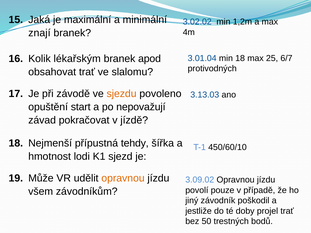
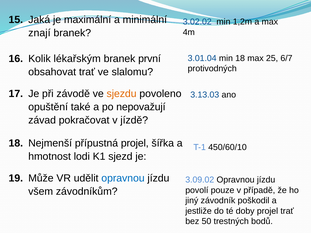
apod: apod -> první (150, 59)
start: start -> také (81, 107)
přípustná tehdy: tehdy -> projel (135, 143)
opravnou colour: orange -> blue (123, 178)
